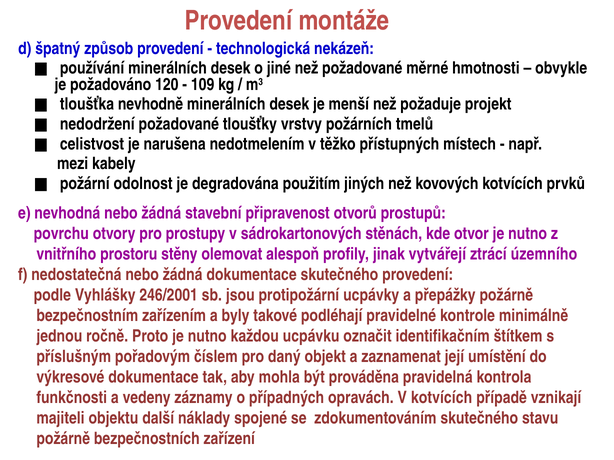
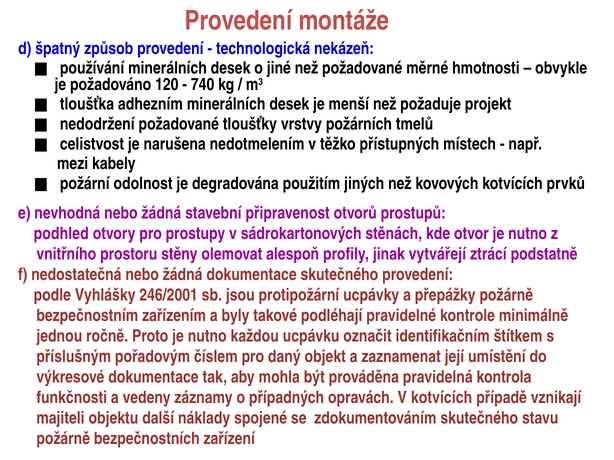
109: 109 -> 740 (203, 85)
nevhodně: nevhodně -> adhezním (150, 104)
povrchu: povrchu -> podhled (61, 234)
územního: územního -> podstatně (544, 255)
